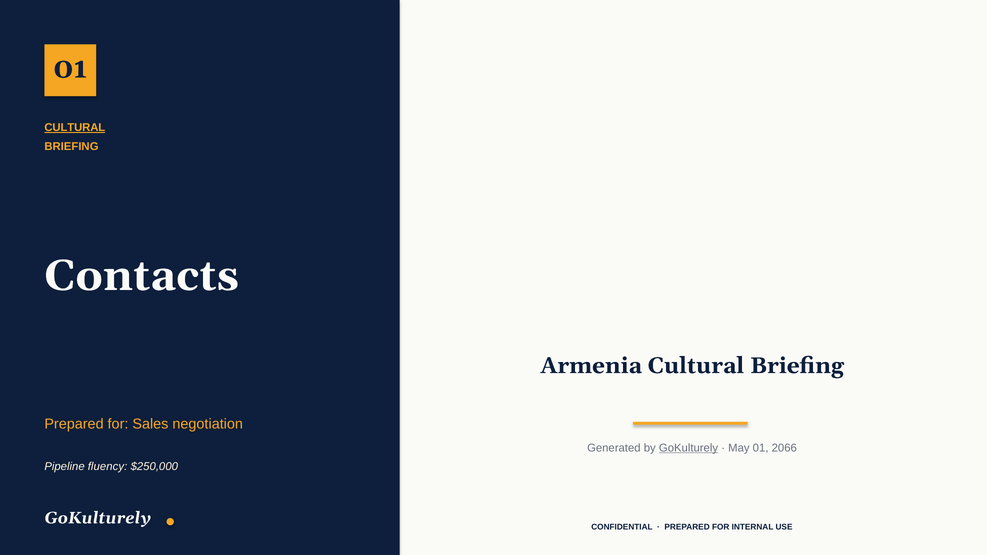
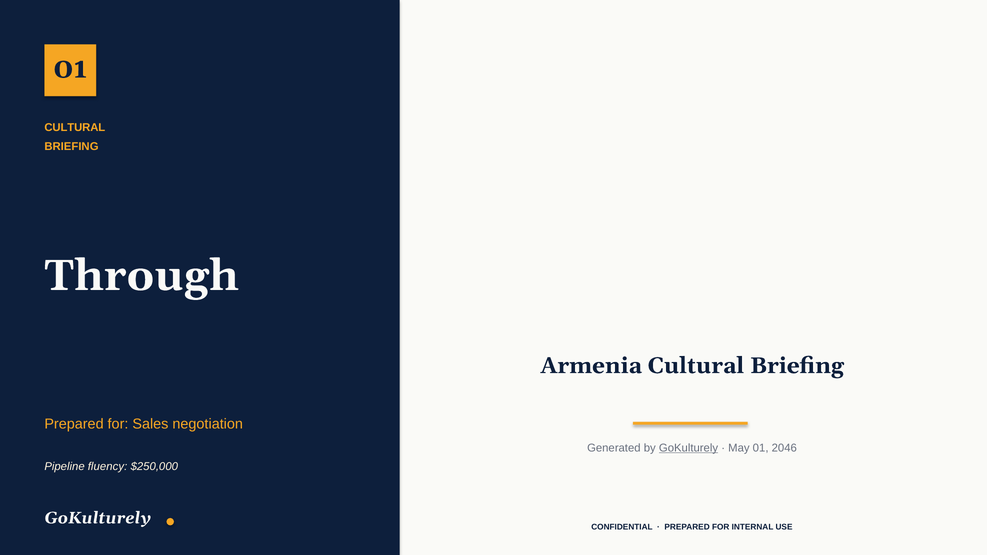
CULTURAL underline: present -> none (75, 128)
Contacts: Contacts -> Through (141, 276)
2066: 2066 -> 2046 (784, 448)
